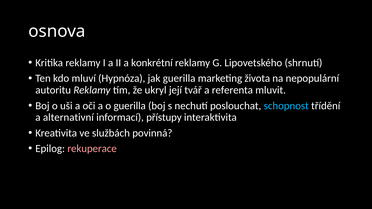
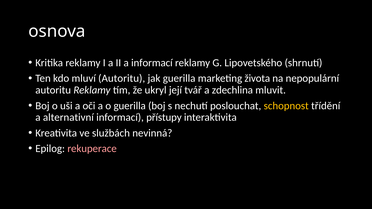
a konkrétní: konkrétní -> informací (152, 63)
mluví Hypnóza: Hypnóza -> Autoritu (122, 78)
referenta: referenta -> zdechlina (232, 90)
schopnost colour: light blue -> yellow (286, 106)
povinná: povinná -> nevinná (152, 133)
